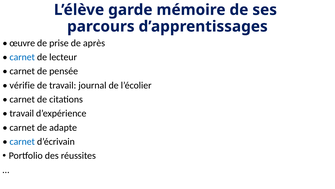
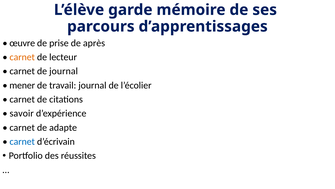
carnet colour: blue -> orange (22, 57)
de pensée: pensée -> journal (64, 71)
vérifie: vérifie -> mener (22, 85)
travail: travail -> savoir (22, 113)
